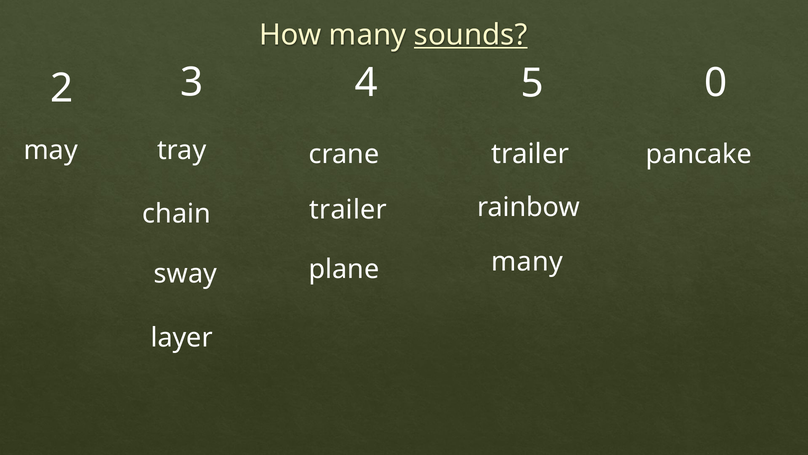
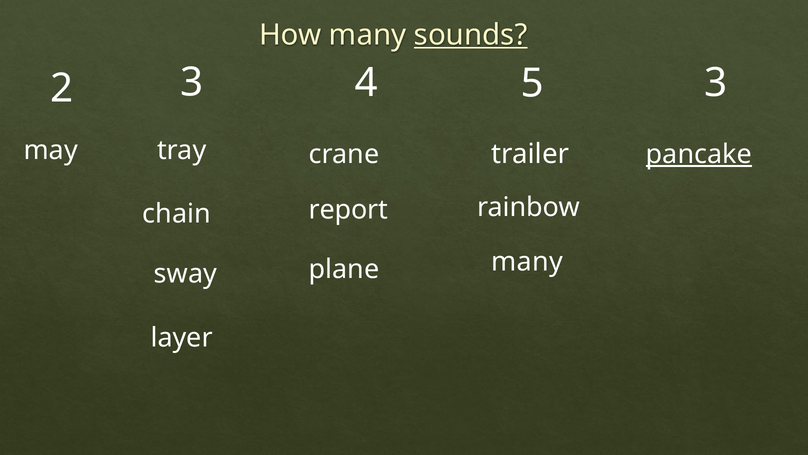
5 0: 0 -> 3 (716, 83)
pancake underline: none -> present (699, 154)
chain trailer: trailer -> report (348, 210)
